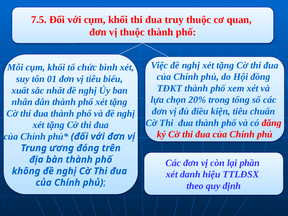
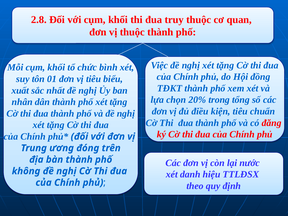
7.5: 7.5 -> 2.8 (39, 20)
phần: phần -> nước (250, 163)
